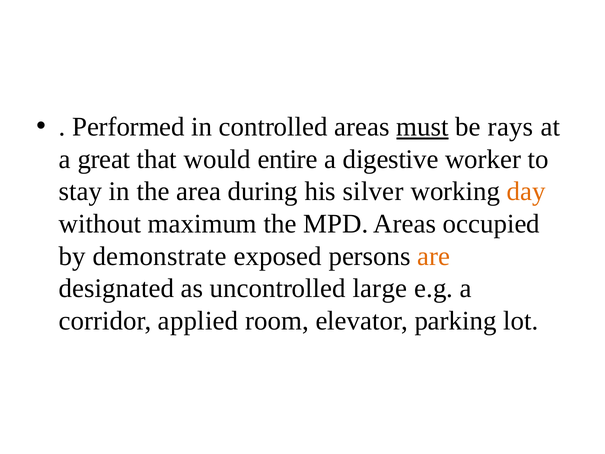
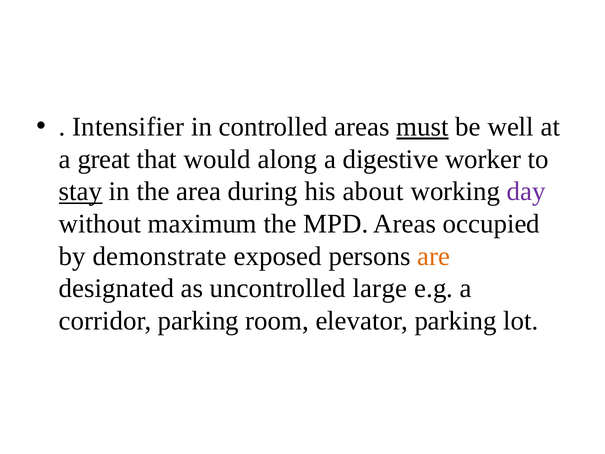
Performed: Performed -> Intensifier (128, 127)
rays: rays -> well (511, 127)
entire: entire -> along (288, 159)
stay underline: none -> present (81, 191)
silver: silver -> about (373, 191)
day colour: orange -> purple (526, 191)
corridor applied: applied -> parking (198, 321)
